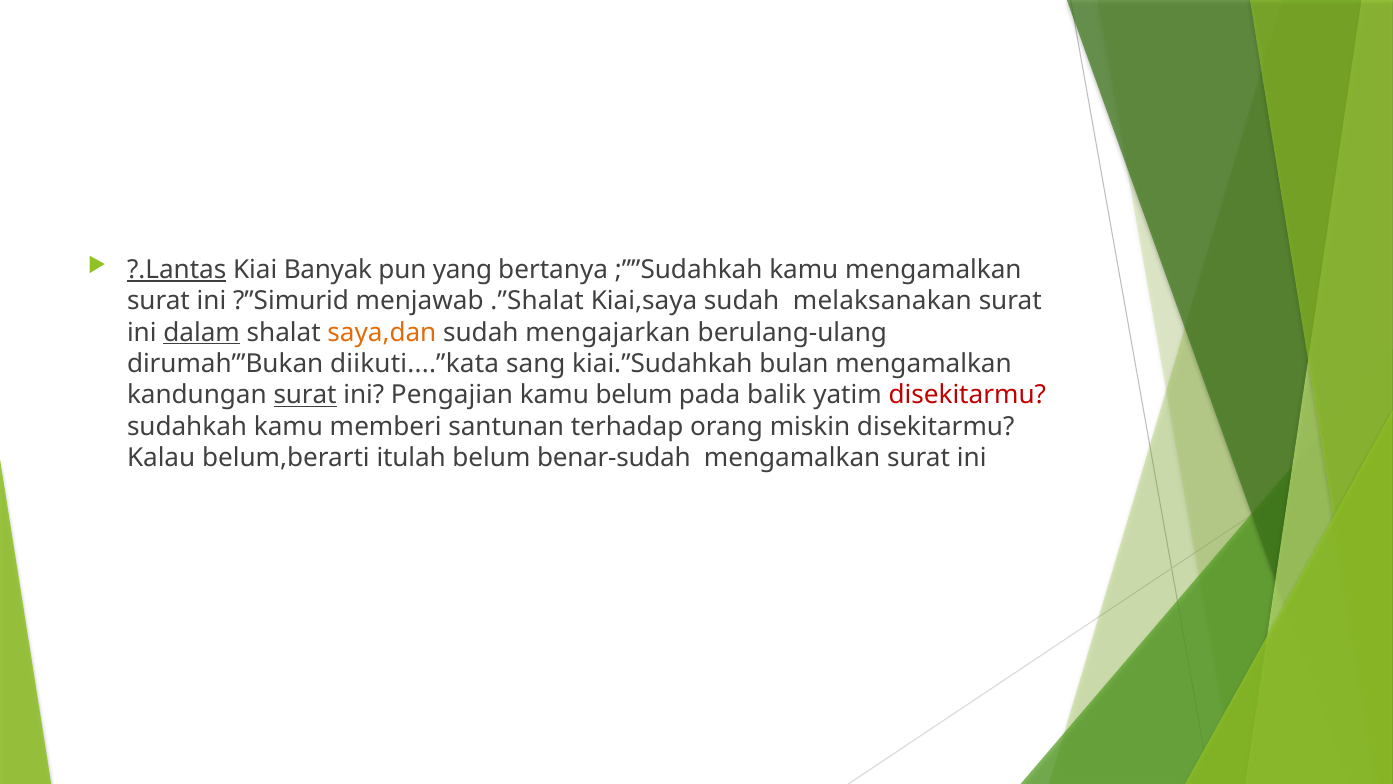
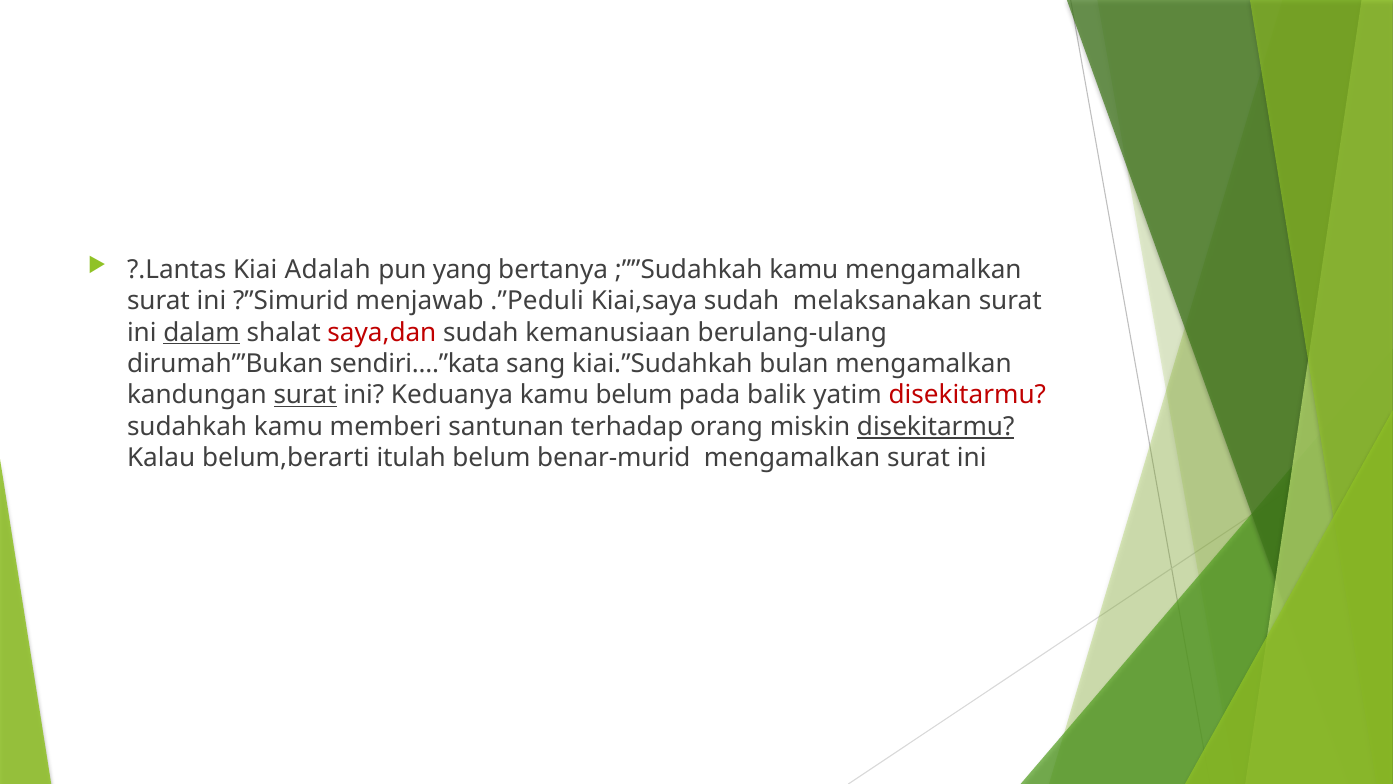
?.Lantas underline: present -> none (177, 270)
Banyak: Banyak -> Adalah (328, 270)
.”Shalat: .”Shalat -> .”Peduli (537, 301)
saya,dan colour: orange -> red (382, 332)
mengajarkan: mengajarkan -> kemanusiaan (608, 332)
diikuti....”kata: diikuti....”kata -> sendiri....”kata (415, 364)
Pengajian: Pengajian -> Keduanya (452, 395)
disekitarmu underline: none -> present (936, 426)
benar-sudah: benar-sudah -> benar-murid (614, 458)
